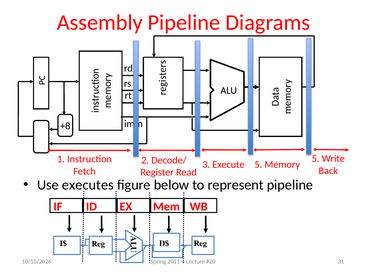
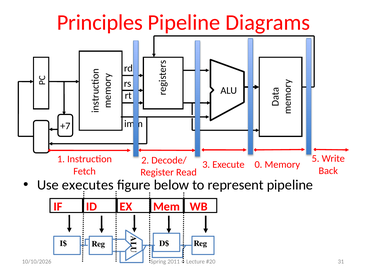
Assembly: Assembly -> Principles (100, 23)
+8: +8 -> +7 (65, 126)
Execute 5: 5 -> 0 (258, 165)
